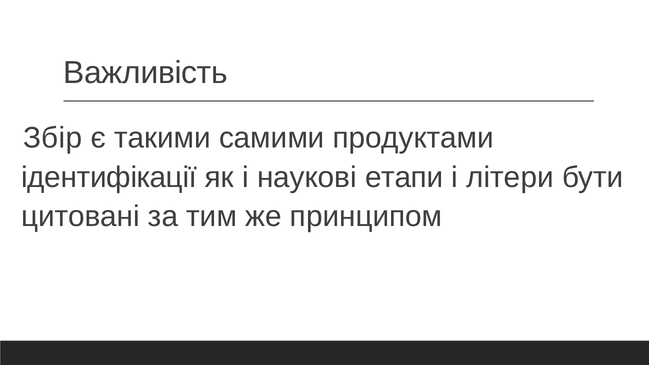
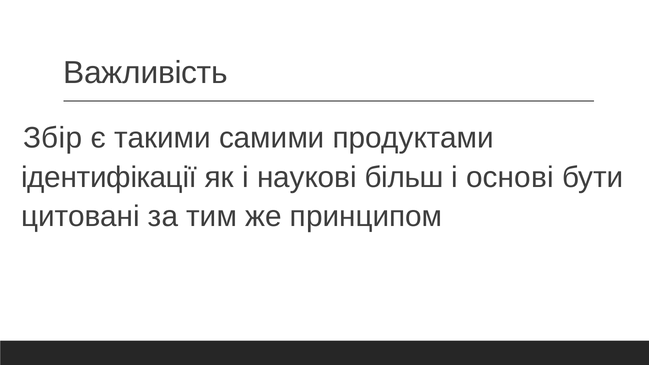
етапи: етапи -> більш (404, 177)
літери: літери -> основі (510, 177)
